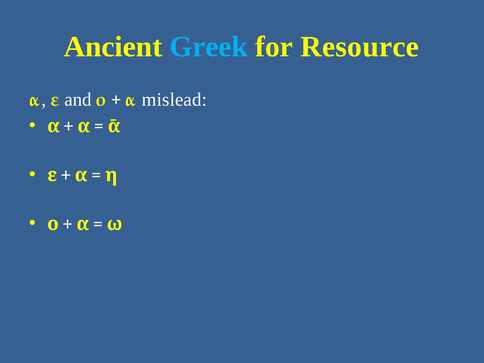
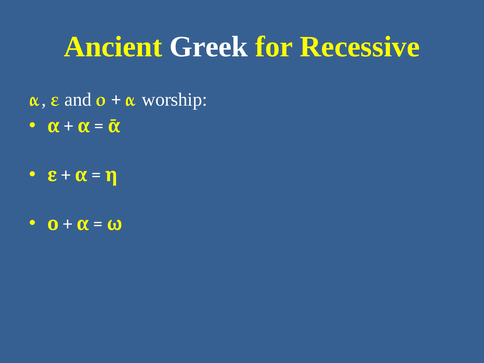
Greek colour: light blue -> white (209, 47)
Resource: Resource -> Recessive (360, 47)
mislead: mislead -> worship (175, 100)
